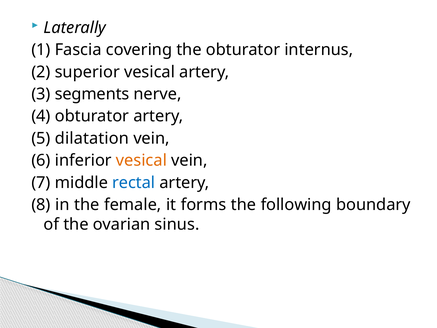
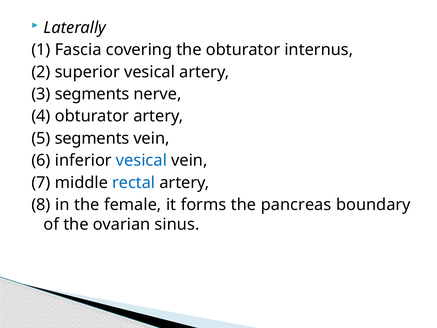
5 dilatation: dilatation -> segments (92, 138)
vesical colour: orange -> blue (141, 160)
following: following -> pancreas (296, 205)
